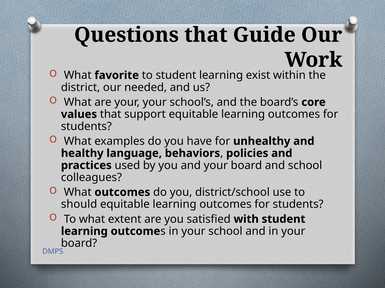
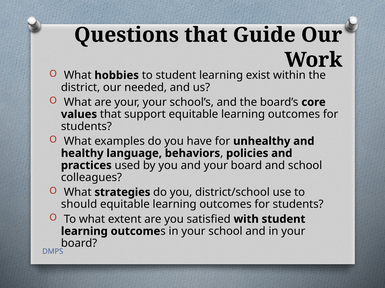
favorite: favorite -> hobbies (117, 75)
What outcomes: outcomes -> strategies (122, 193)
